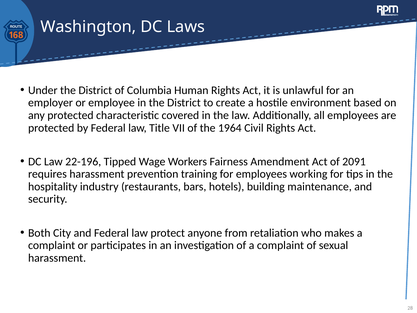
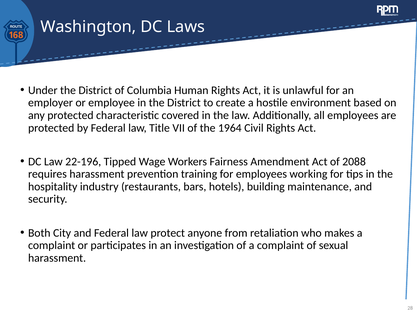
2091: 2091 -> 2088 (354, 161)
